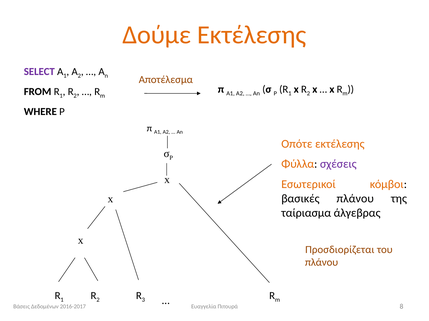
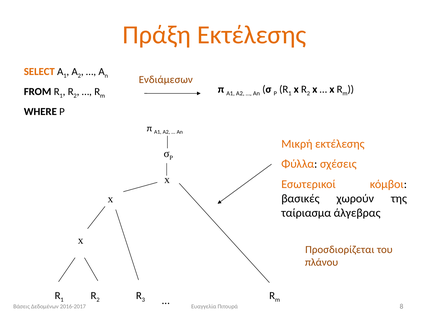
Δούμε: Δούμε -> Πράξη (157, 35)
SELECT colour: purple -> orange (39, 72)
Αποτέλεσμα: Αποτέλεσμα -> Ενδιάμεσων (166, 80)
Οπότε: Οπότε -> Μικρή (297, 144)
σχέσεις colour: purple -> orange (338, 164)
βασικές πλάνου: πλάνου -> χωρούν (355, 199)
